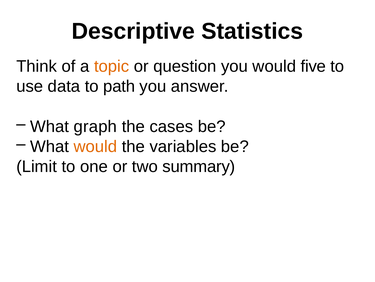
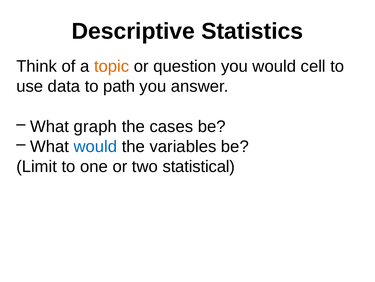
five: five -> cell (313, 66)
would colour: orange -> blue (95, 146)
summary: summary -> statistical (199, 166)
